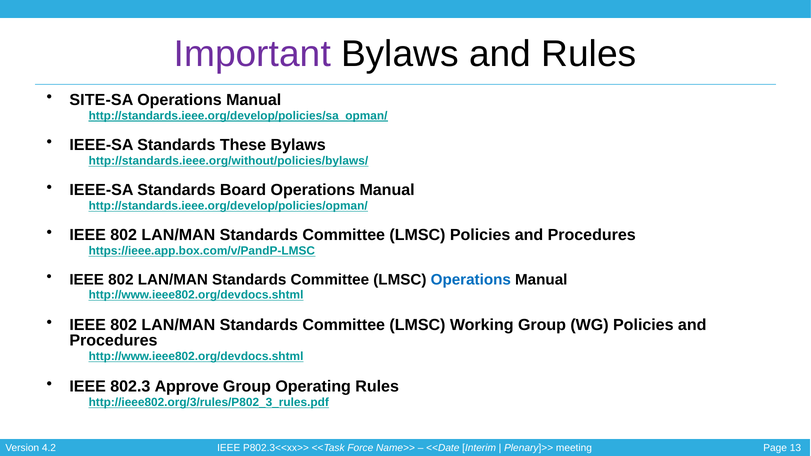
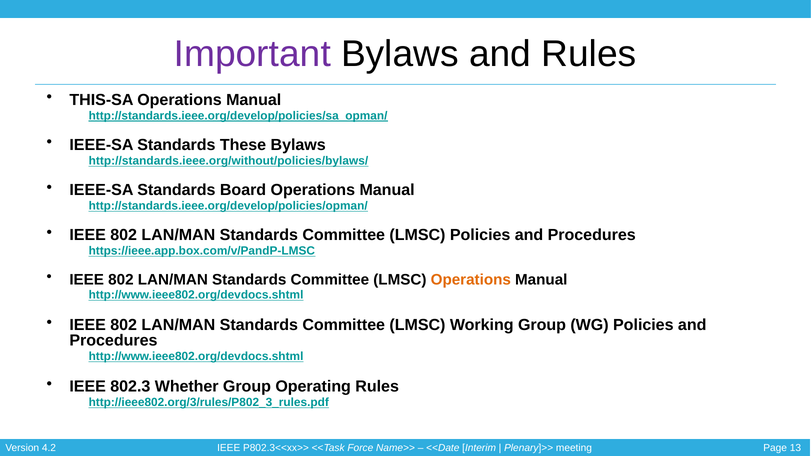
SITE-SA: SITE-SA -> THIS-SA (101, 100)
Operations colour: blue -> orange (471, 280)
Approve: Approve -> Whether (187, 387)
